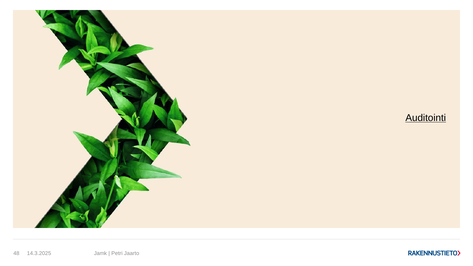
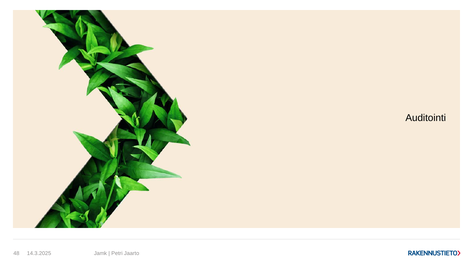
Auditointi underline: present -> none (426, 118)
